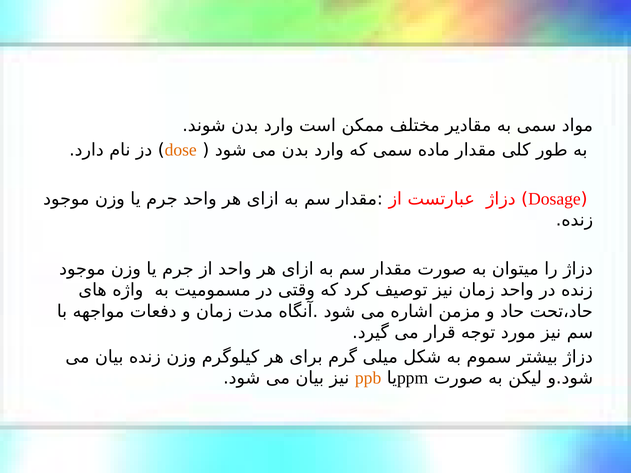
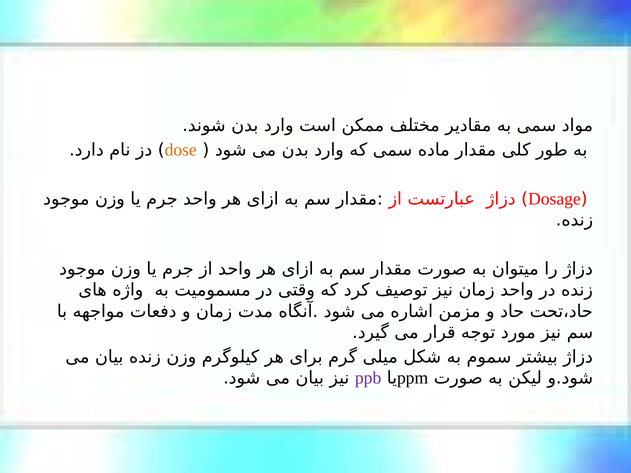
ppb colour: orange -> purple (368, 378)
